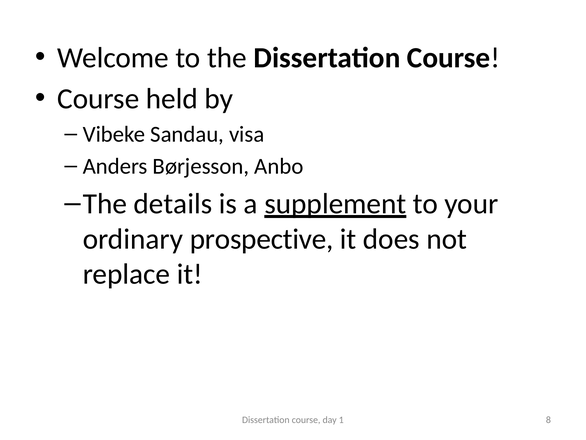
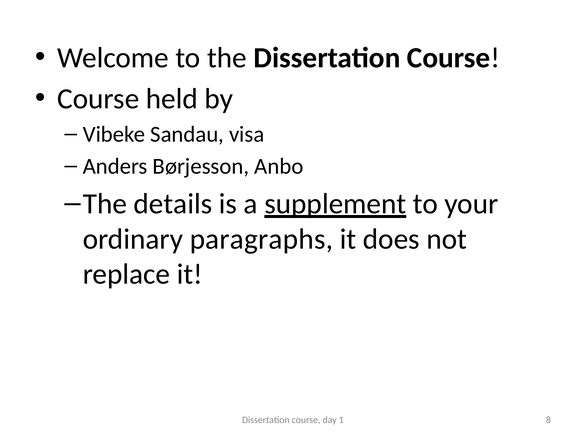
prospective: prospective -> paragraphs (261, 239)
